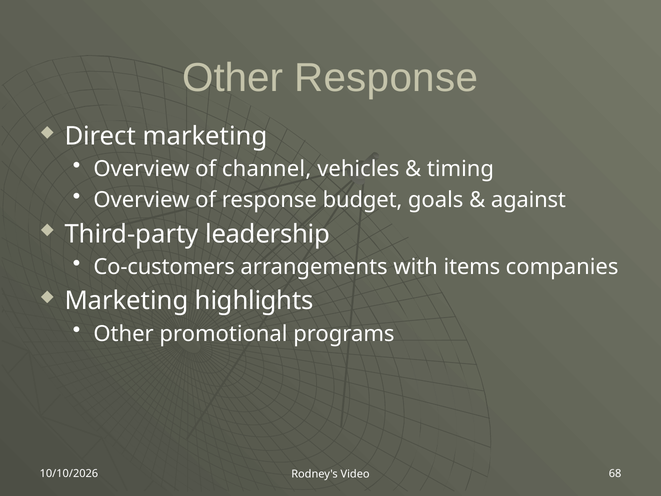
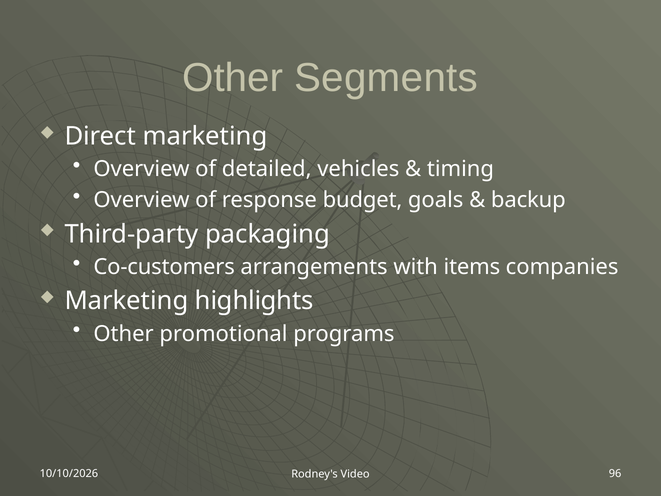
Other Response: Response -> Segments (386, 78)
channel: channel -> detailed (267, 169)
against: against -> backup (528, 200)
leadership: leadership -> packaging (268, 234)
68: 68 -> 96 (615, 473)
